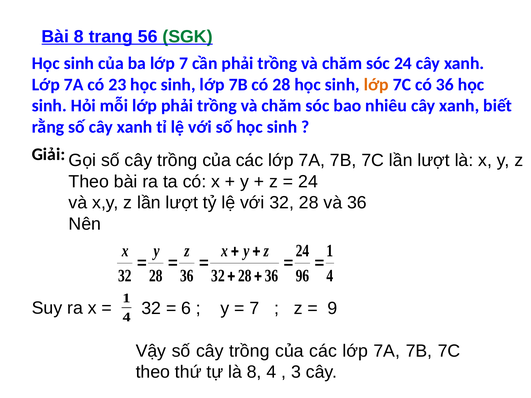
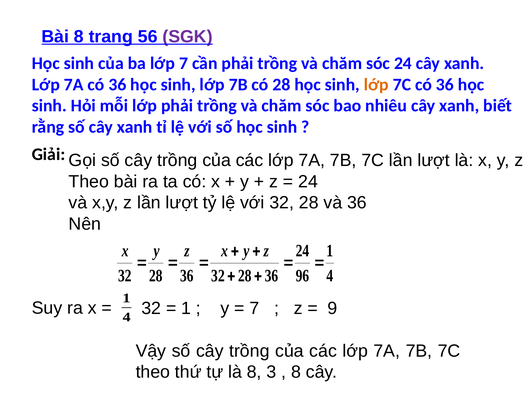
SGK colour: green -> purple (188, 37)
7A có 23: 23 -> 36 (117, 85)
6: 6 -> 1 (186, 309)
8 4: 4 -> 3 (271, 372)
3: 3 -> 8 (296, 372)
